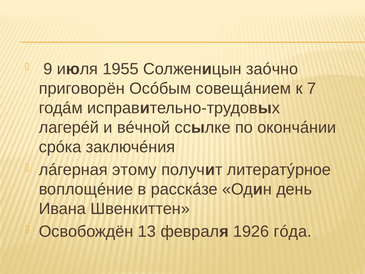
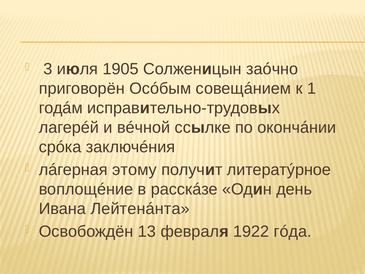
9: 9 -> 3 (48, 69)
1955: 1955 -> 1905 (121, 69)
7: 7 -> 1 (312, 89)
Швенкиттен: Швенкиттен -> Лейтенáнта (140, 209)
1926: 1926 -> 1922 (251, 231)
